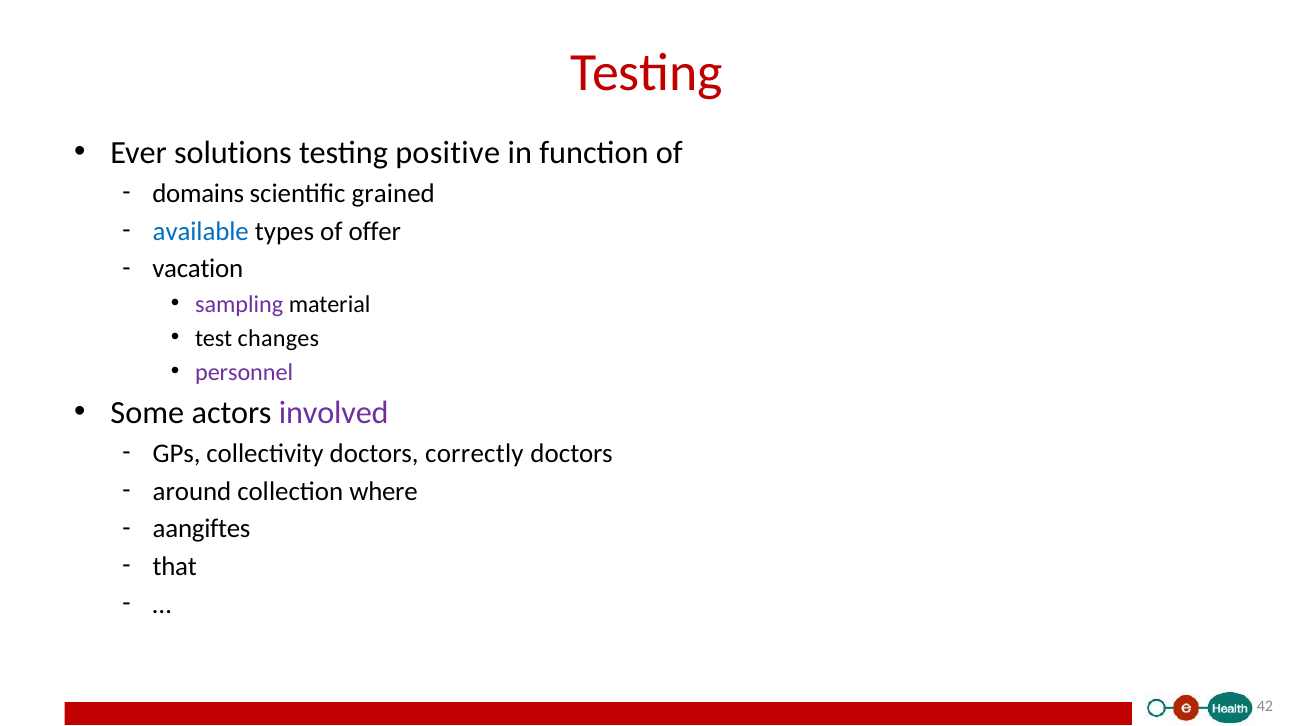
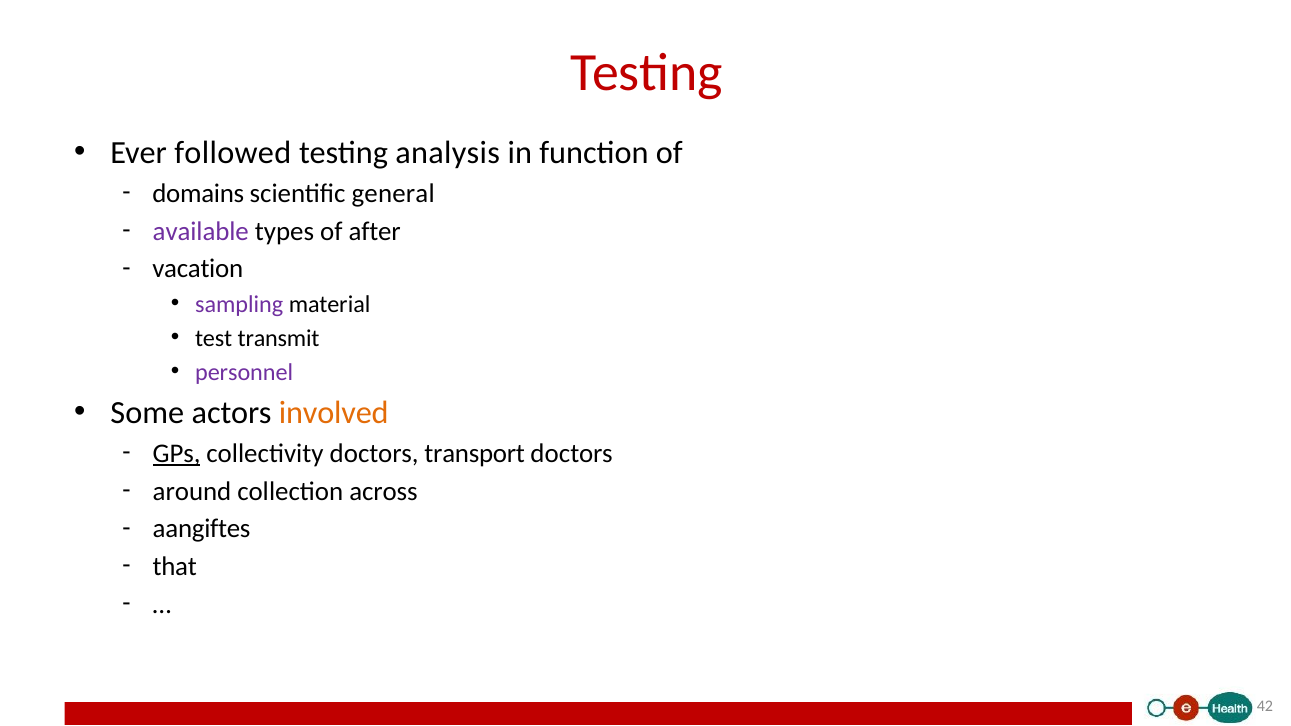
solutions: solutions -> followed (233, 153)
positive: positive -> analysis (448, 153)
grained: grained -> general (393, 194)
available colour: blue -> purple (201, 231)
offer: offer -> after (375, 231)
changes: changes -> transmit (279, 338)
involved colour: purple -> orange (334, 413)
GPs underline: none -> present (177, 454)
correctly: correctly -> transport (475, 454)
where: where -> across (383, 491)
